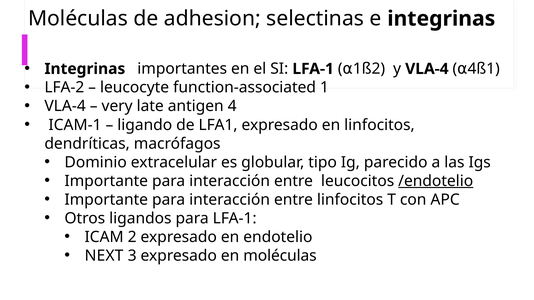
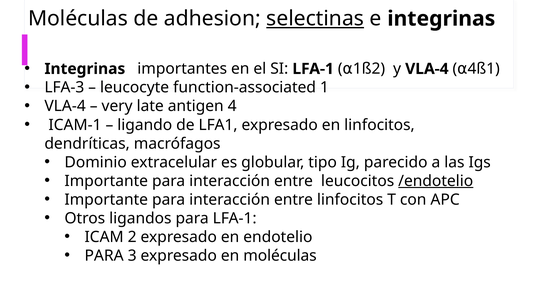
selectinas underline: none -> present (315, 19)
LFA-2: LFA-2 -> LFA-3 (64, 88)
NEXT: NEXT -> PARA (104, 256)
